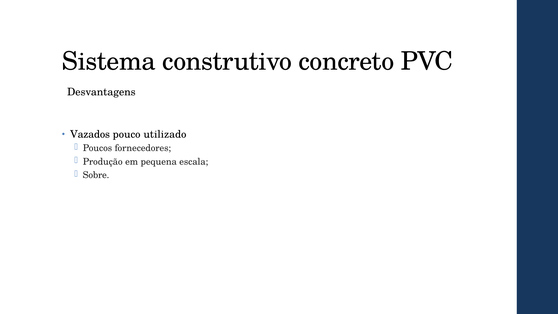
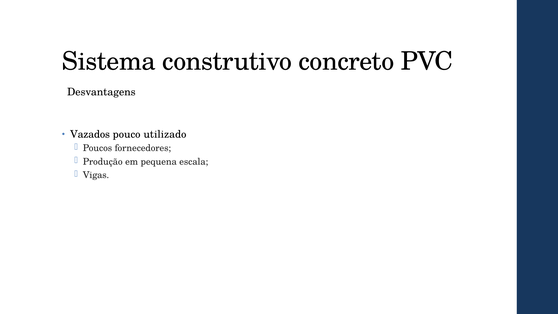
Sobre: Sobre -> Vigas (96, 175)
